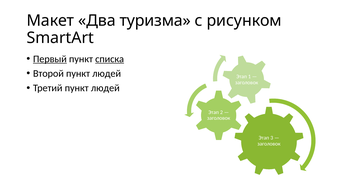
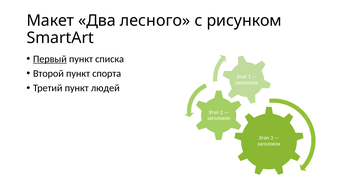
туризма: туризма -> лесного (155, 21)
списка underline: present -> none (110, 59)
Второй пункт людей: людей -> спорта (107, 73)
